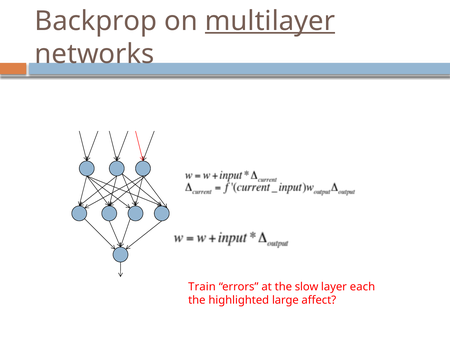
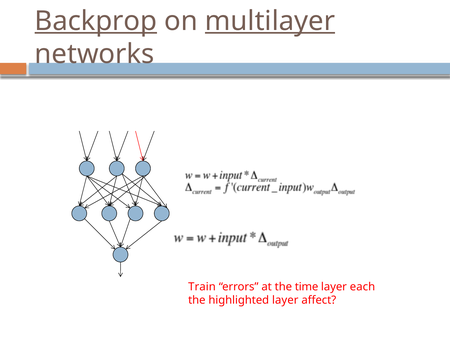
Backprop underline: none -> present (96, 21)
slow: slow -> time (307, 287)
highlighted large: large -> layer (285, 301)
